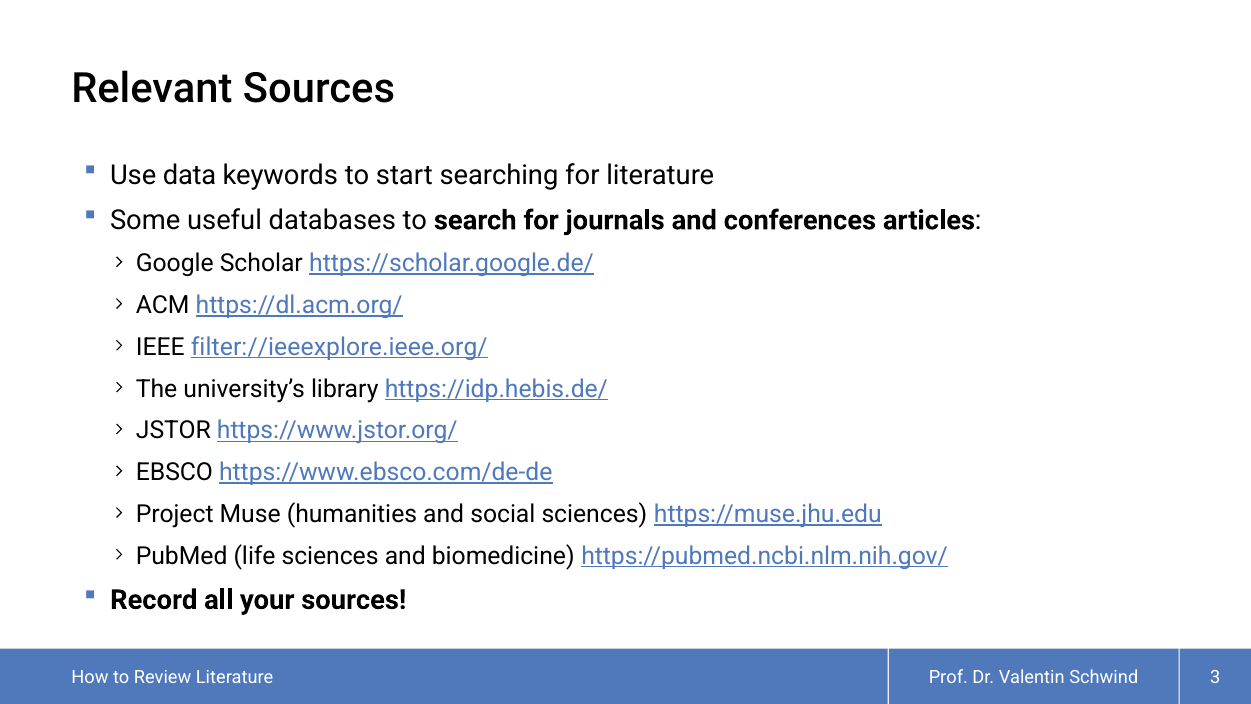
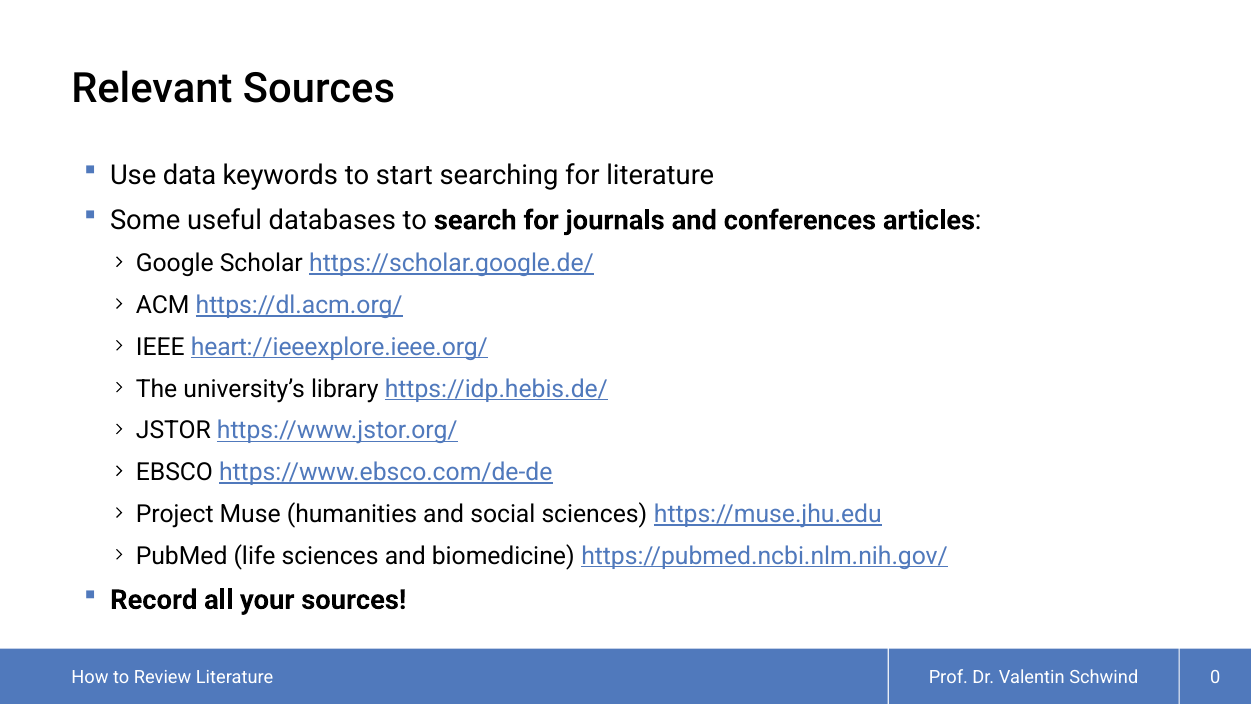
filter://ieeexplore.ieee.org/: filter://ieeexplore.ieee.org/ -> heart://ieeexplore.ieee.org/ (339, 347)
3: 3 -> 0 (1215, 677)
